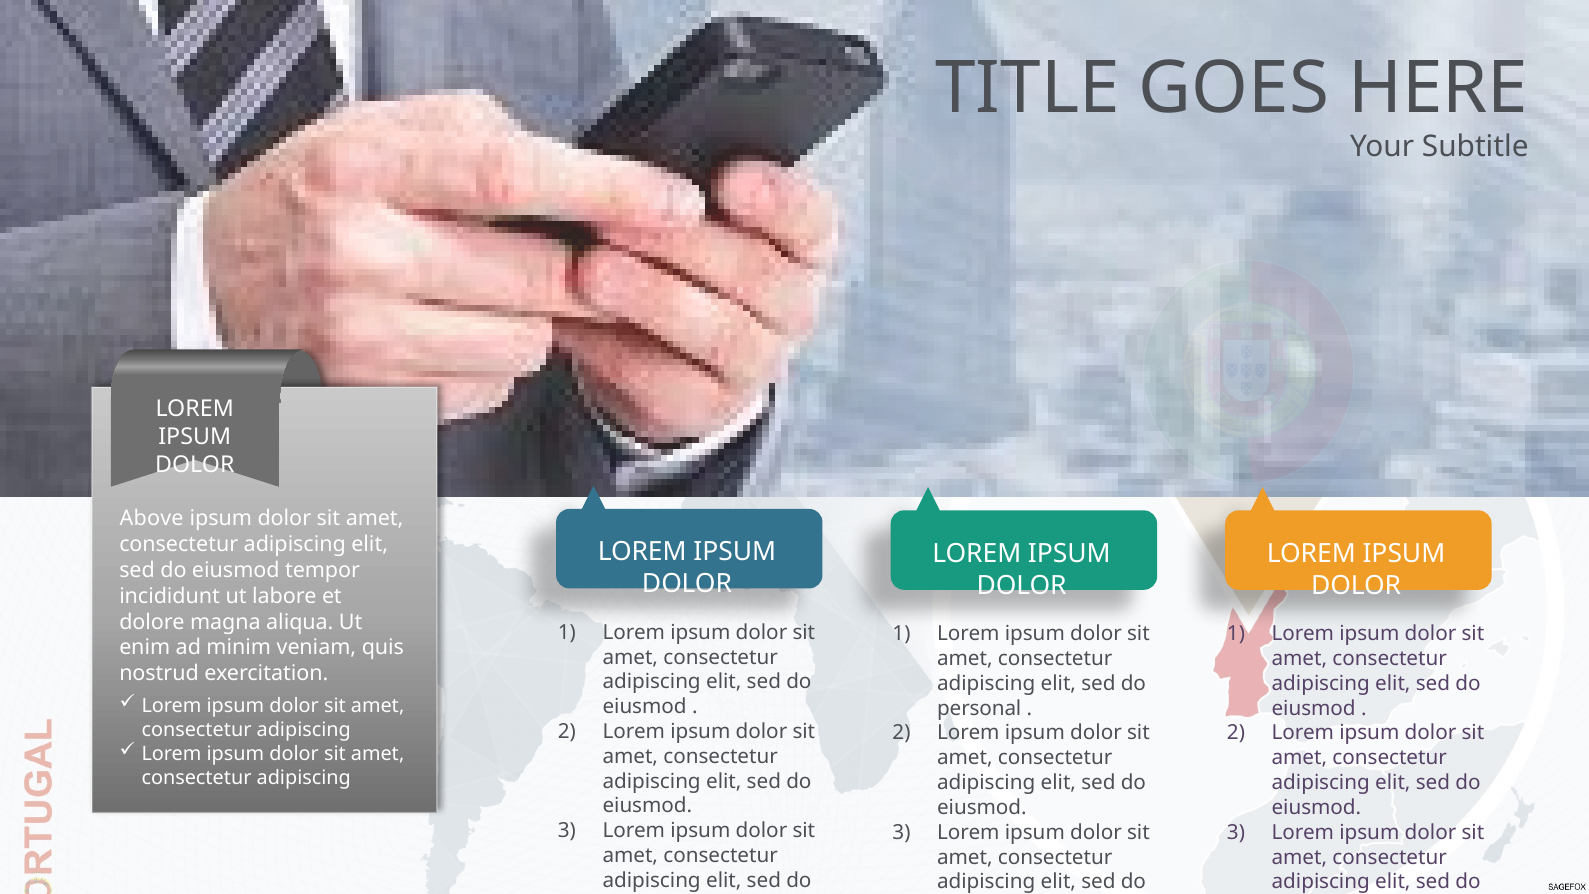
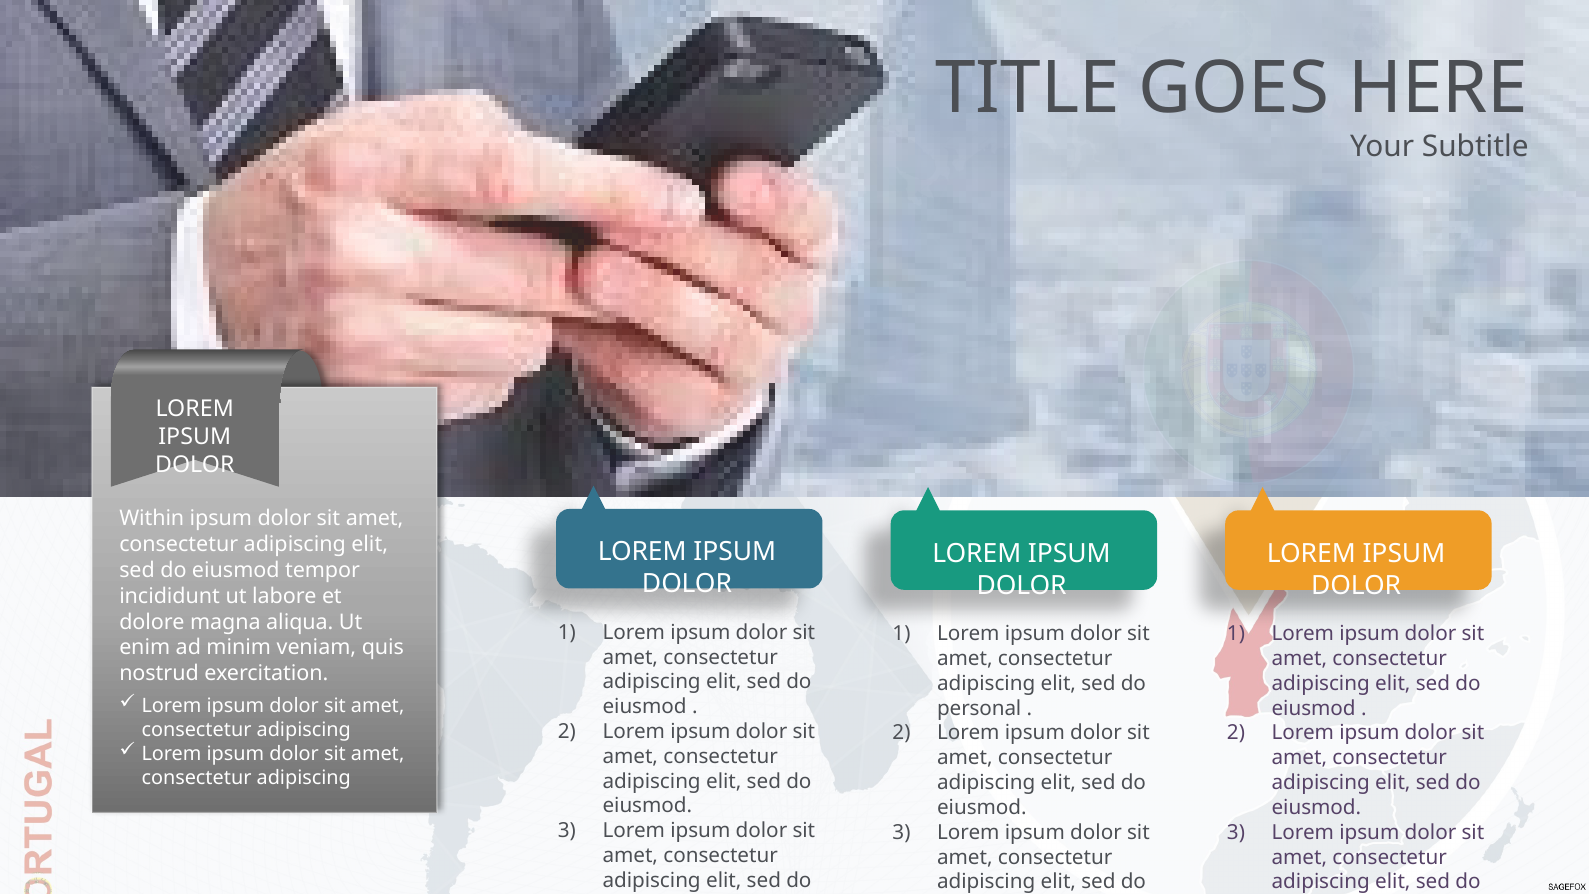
Above: Above -> Within (152, 518)
